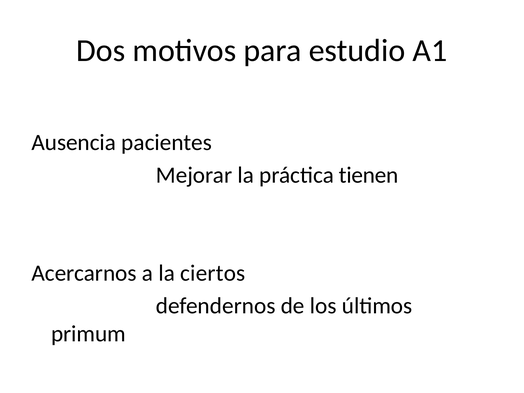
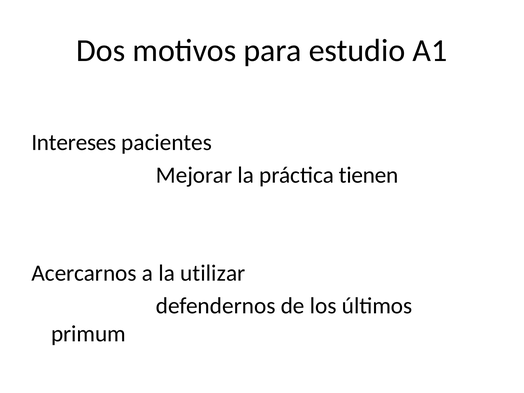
Ausencia: Ausencia -> Intereses (74, 143)
ciertos: ciertos -> utilizar (213, 273)
